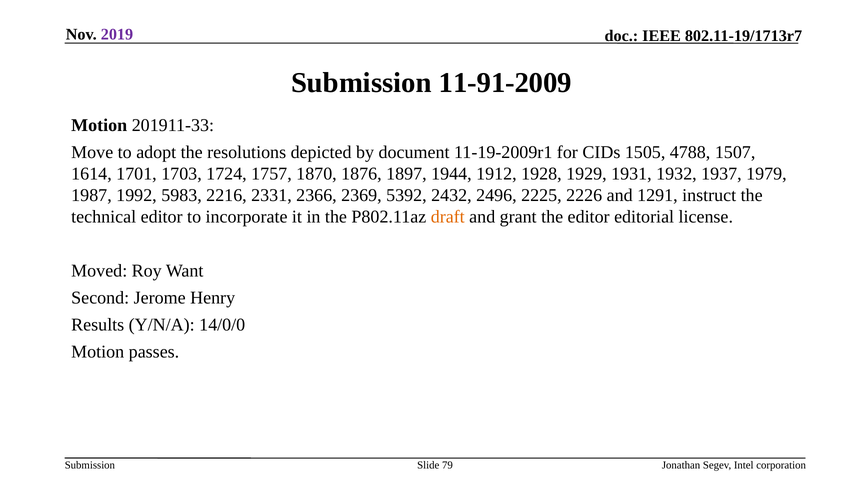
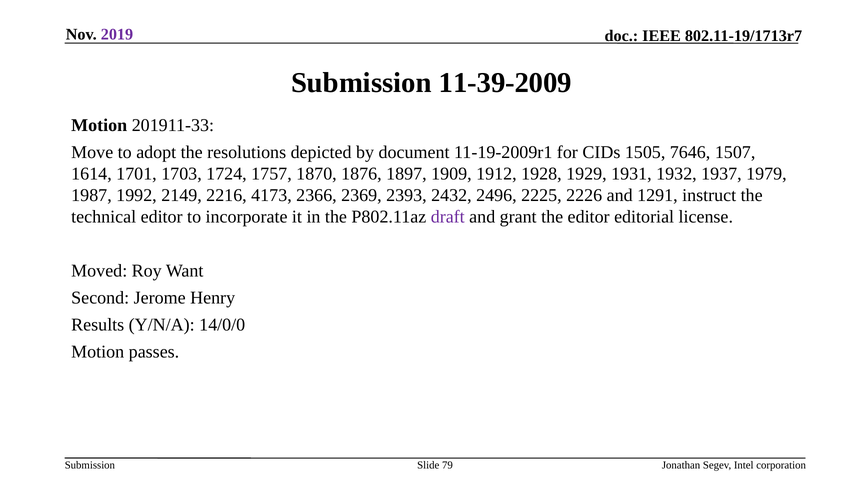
11-91-2009: 11-91-2009 -> 11-39-2009 (505, 83)
4788: 4788 -> 7646 (690, 152)
1944: 1944 -> 1909 (451, 174)
5983: 5983 -> 2149 (182, 196)
2331: 2331 -> 4173 (271, 196)
5392: 5392 -> 2393 (406, 196)
draft colour: orange -> purple (448, 217)
